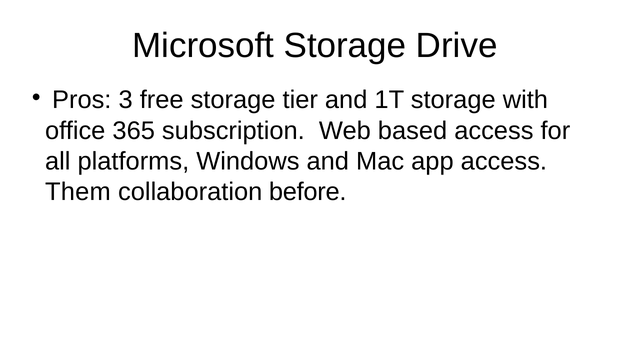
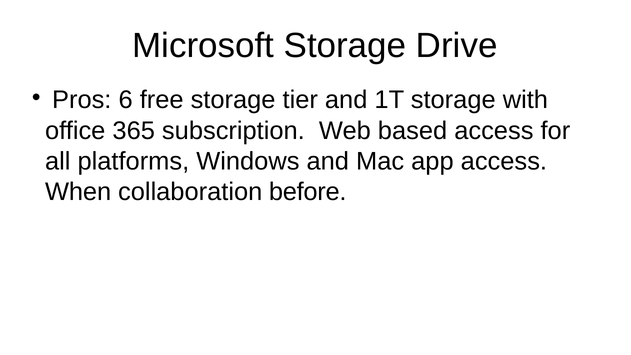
3: 3 -> 6 (126, 100)
Them: Them -> When (78, 192)
